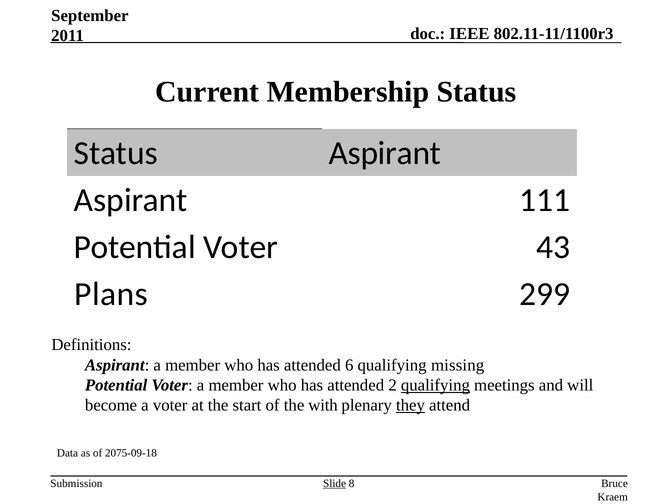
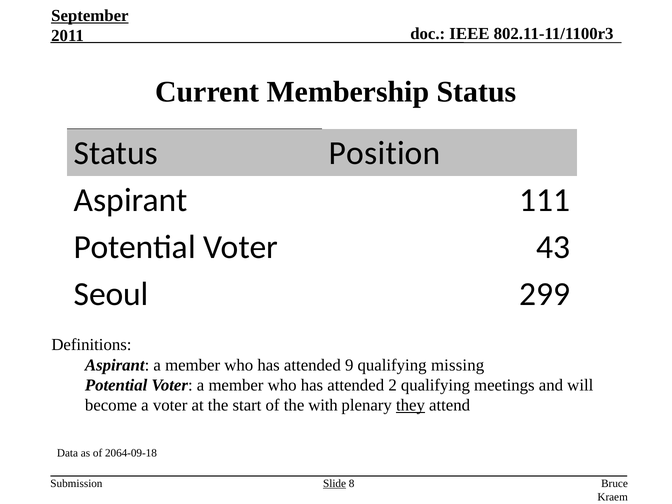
September underline: none -> present (90, 16)
Status Aspirant: Aspirant -> Position (385, 153)
Plans: Plans -> Seoul (111, 294)
6: 6 -> 9 (349, 365)
qualifying underline: present -> none (435, 385)
2075-09-18: 2075-09-18 -> 2064-09-18 (131, 453)
